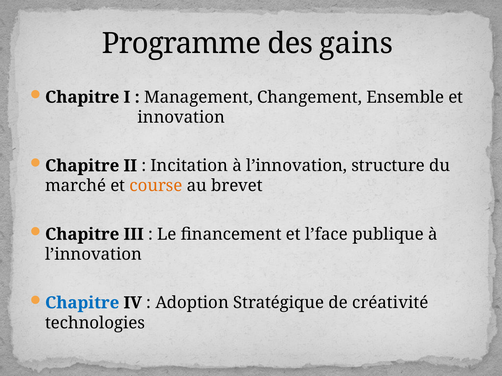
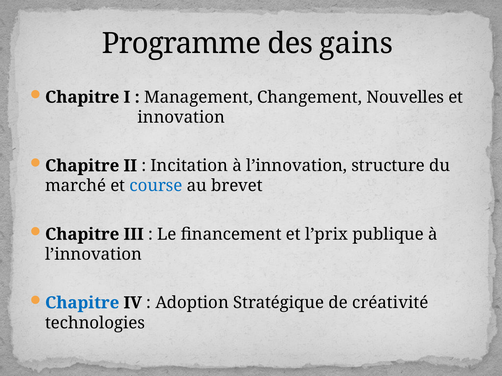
Ensemble: Ensemble -> Nouvelles (405, 97)
course colour: orange -> blue (156, 186)
l’face: l’face -> l’prix (327, 235)
